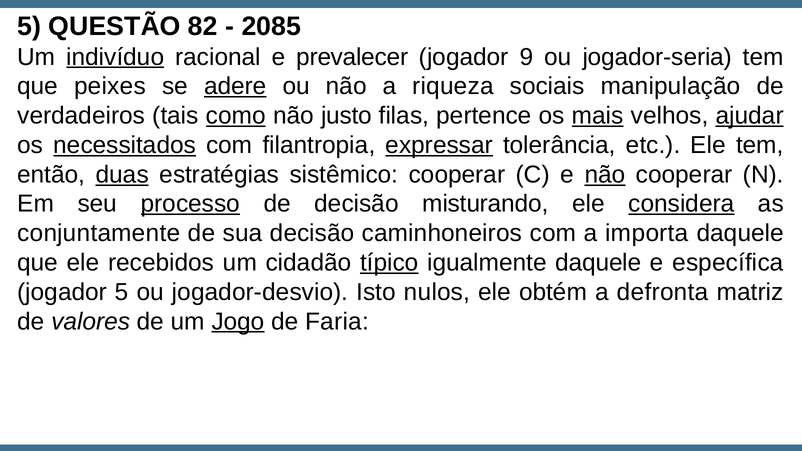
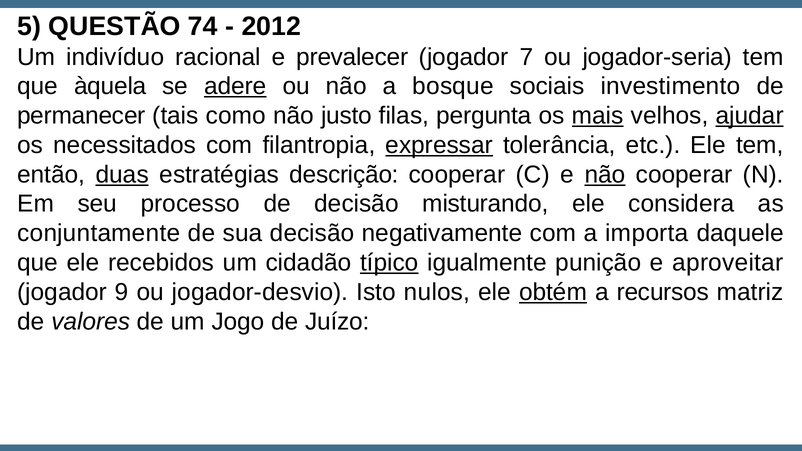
82: 82 -> 74 (203, 26)
2085: 2085 -> 2012 (271, 26)
indivíduo underline: present -> none (115, 57)
9: 9 -> 7 (526, 57)
peixes: peixes -> àquela (110, 86)
riqueza: riqueza -> bosque (453, 86)
manipulação: manipulação -> investimento (671, 86)
verdadeiros: verdadeiros -> permanecer (81, 116)
como underline: present -> none (236, 116)
pertence: pertence -> pergunta (484, 116)
necessitados underline: present -> none (125, 145)
sistêmico: sistêmico -> descrição (344, 175)
processo underline: present -> none (190, 204)
considera underline: present -> none (681, 204)
caminhoneiros: caminhoneiros -> negativamente (442, 233)
igualmente daquele: daquele -> punição (598, 263)
específica: específica -> aproveitar (728, 263)
jogador 5: 5 -> 9 (122, 292)
obtém underline: none -> present (553, 292)
defronta: defronta -> recursos (663, 292)
Jogo underline: present -> none (238, 322)
Faria: Faria -> Juízo (337, 322)
